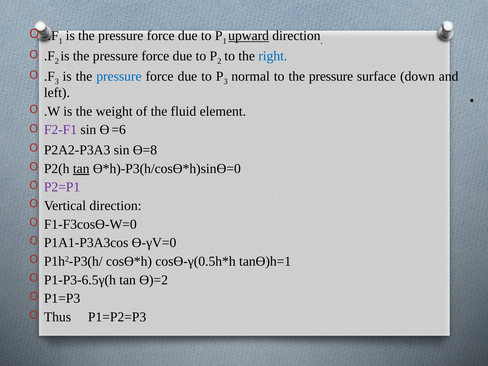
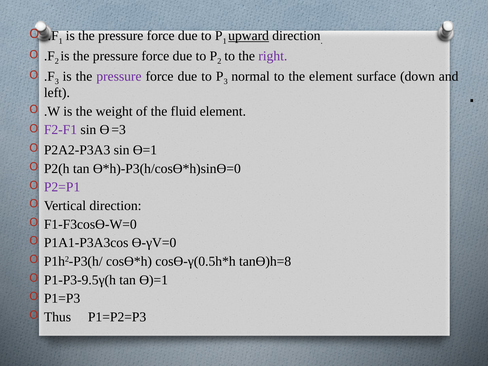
right colour: blue -> purple (273, 56)
pressure colour: blue -> purple (119, 76)
to the pressure: pressure -> element (331, 76)
=6: =6 -> =3 (119, 130)
ϴ=8: ϴ=8 -> ϴ=1 (145, 150)
tan underline: present -> none (81, 169)
tanϴ)h=1: tanϴ)h=1 -> tanϴ)h=8 (265, 261)
P1-P3-6.5γ(h: P1-P3-6.5γ(h -> P1-P3-9.5γ(h (80, 280)
ϴ)=2: ϴ)=2 -> ϴ)=1 (154, 280)
